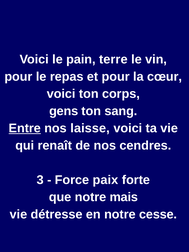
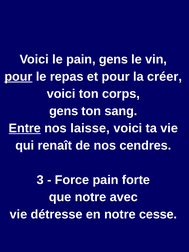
pain terre: terre -> gens (113, 59)
pour underline: none -> present (18, 77)
cœur: cœur -> créer (165, 77)
Force paix: paix -> pain (106, 180)
mais: mais -> avec (124, 197)
